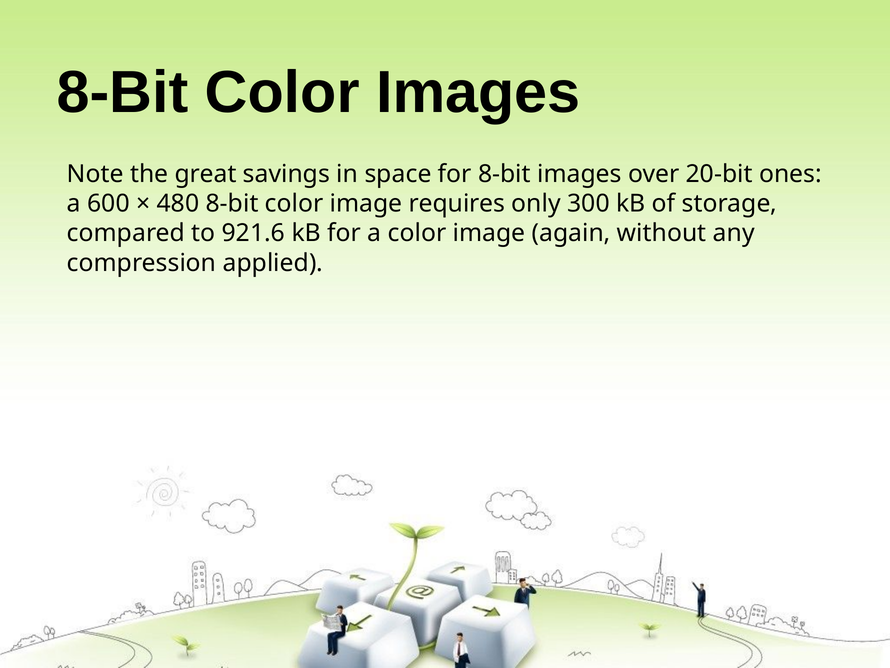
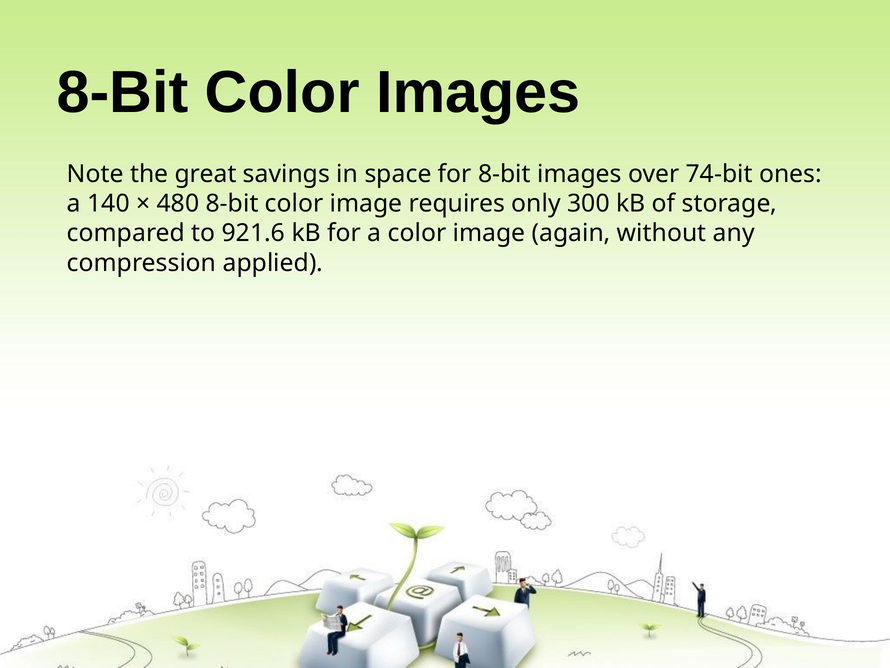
20-bit: 20-bit -> 74-bit (719, 174)
600: 600 -> 140 (109, 203)
